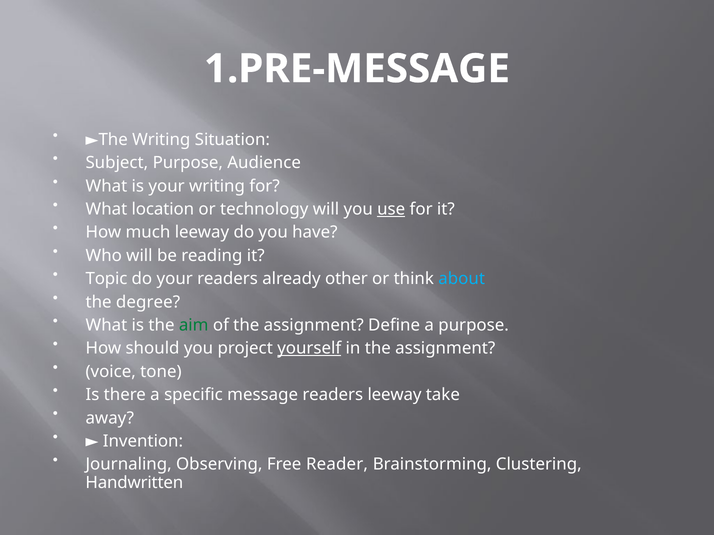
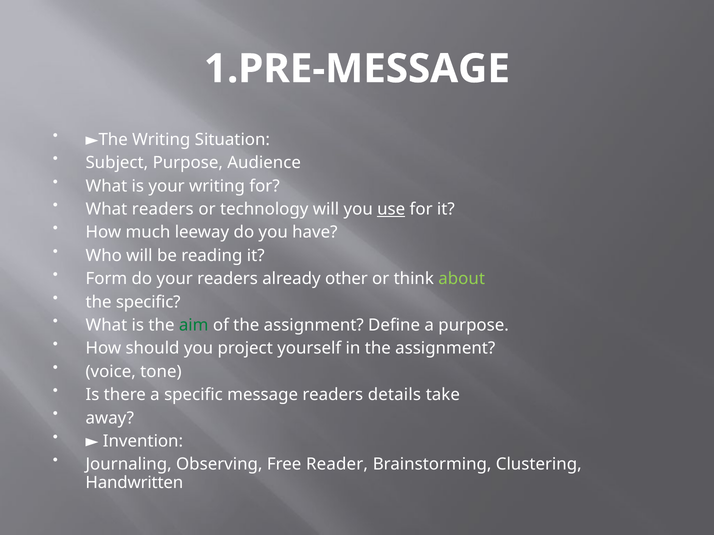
What location: location -> readers (163, 209)
Topic: Topic -> Form (106, 279)
about colour: light blue -> light green (462, 279)
the degree: degree -> specific (148, 302)
yourself underline: present -> none (309, 349)
readers leeway: leeway -> details (394, 395)
